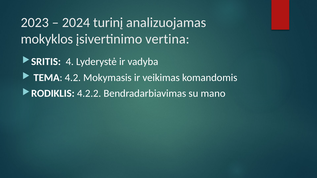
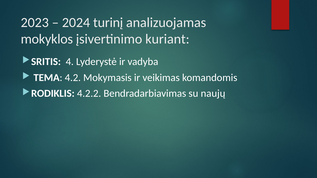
vertina: vertina -> kuriant (167, 39)
mano: mano -> naujų (213, 94)
